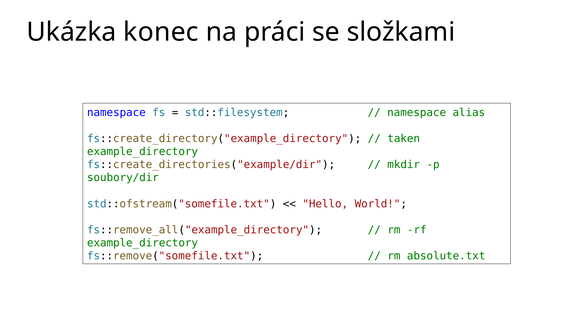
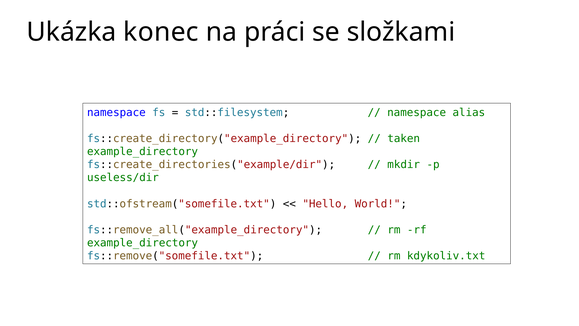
soubory/dir: soubory/dir -> useless/dir (123, 178)
absolute.txt: absolute.txt -> kdykoliv.txt (446, 256)
